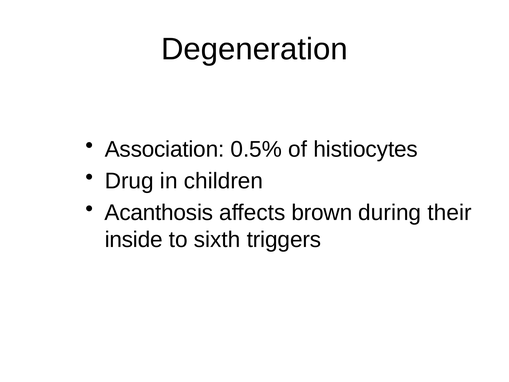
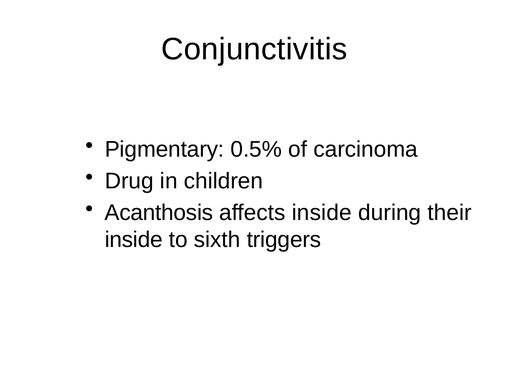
Degeneration: Degeneration -> Conjunctivitis (254, 49)
Association: Association -> Pigmentary (164, 149)
histiocytes: histiocytes -> carcinoma (366, 149)
affects brown: brown -> inside (322, 213)
